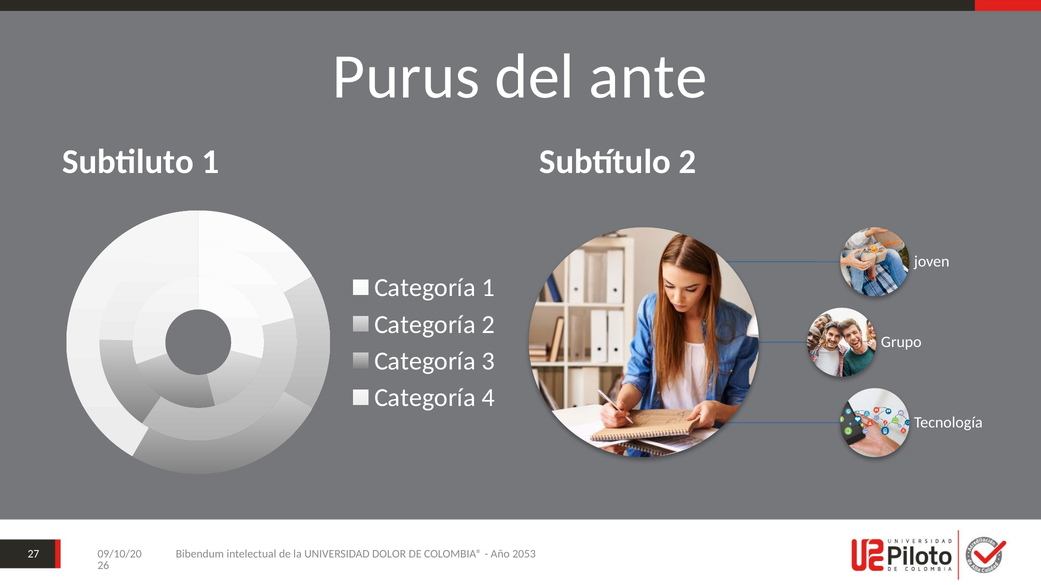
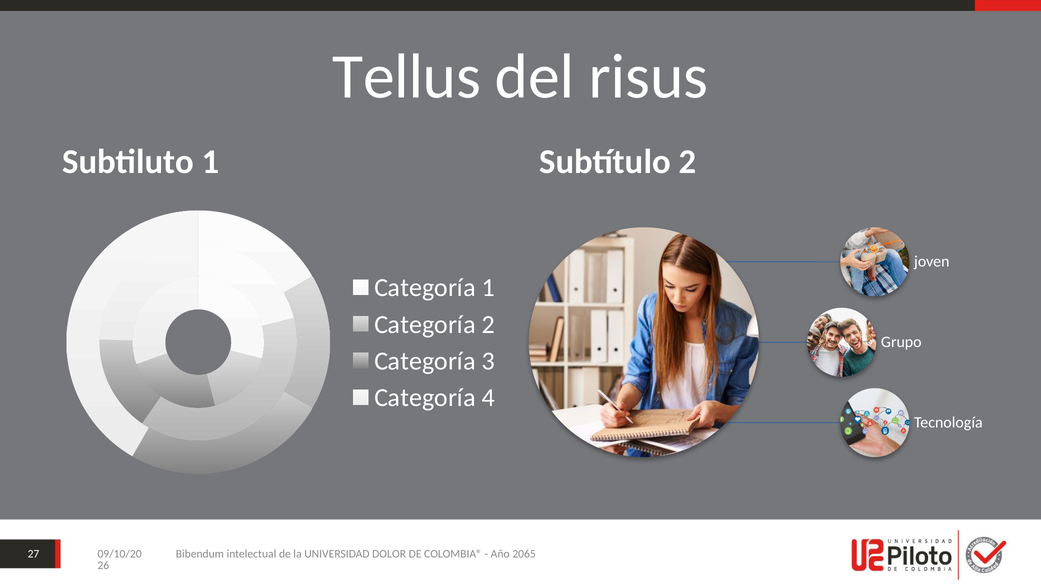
Purus: Purus -> Tellus (407, 77)
ante: ante -> risus (649, 77)
2053: 2053 -> 2065 (524, 555)
